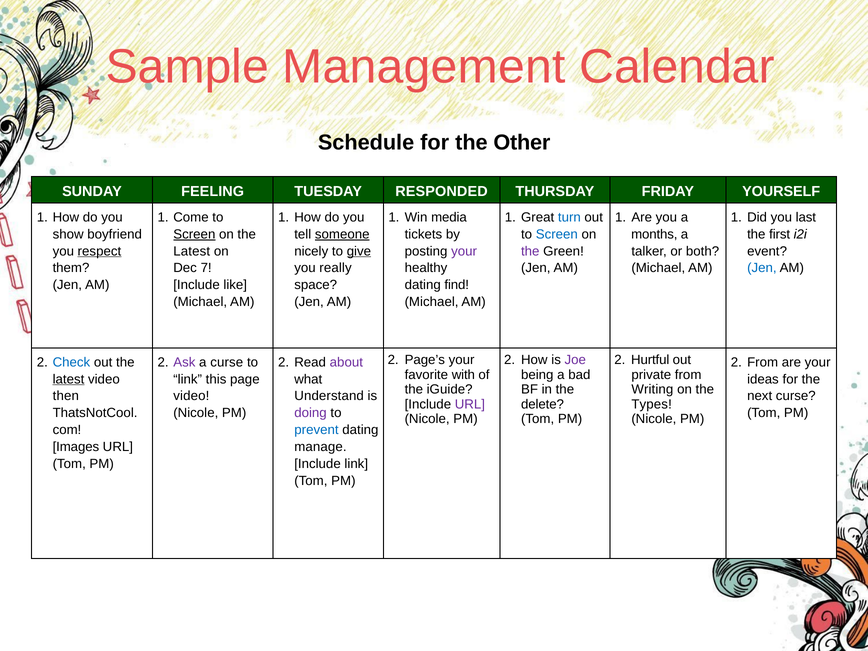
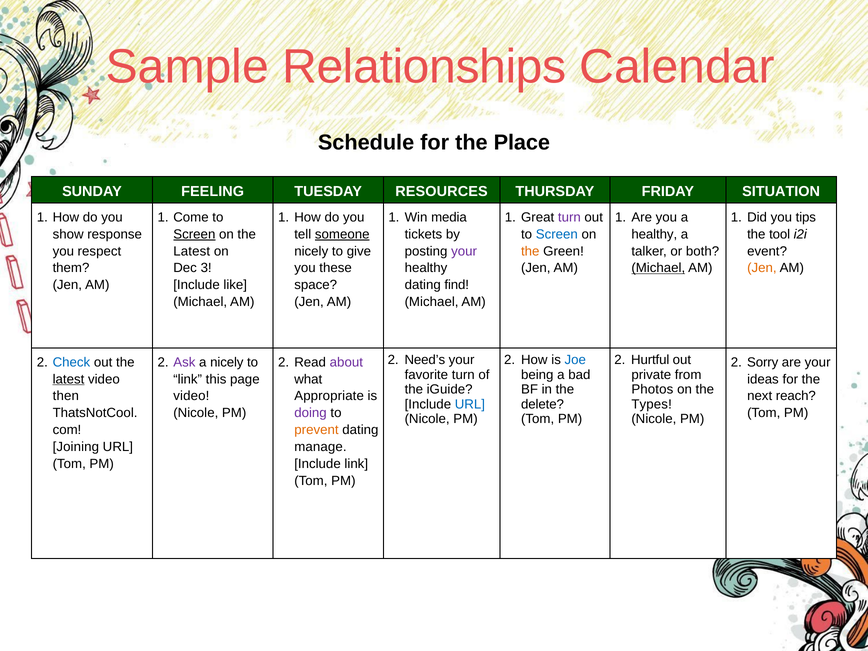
Management: Management -> Relationships (424, 67)
Other: Other -> Place (522, 143)
RESPONDED: RESPONDED -> RESOURCES (442, 191)
YOURSELF: YOURSELF -> SITUATION (781, 191)
turn colour: blue -> purple (569, 217)
last: last -> tips (806, 217)
boyfriend: boyfriend -> response (115, 234)
months: months -> healthy (654, 234)
first: first -> tool (780, 234)
respect underline: present -> none (99, 251)
give underline: present -> none (359, 251)
the colour: purple -> orange (530, 251)
7: 7 -> 3 (206, 268)
really: really -> these (336, 268)
Michael underline: none -> present (658, 268)
Jen colour: blue -> orange (762, 268)
Page’s: Page’s -> Need’s (425, 360)
Joe colour: purple -> blue (575, 360)
a curse: curse -> nicely (227, 362)
From: From -> Sorry (763, 362)
favorite with: with -> turn (463, 375)
Writing: Writing -> Photos (652, 390)
Understand: Understand -> Appropriate (329, 396)
next curse: curse -> reach (796, 396)
URL colour: purple -> blue (470, 404)
prevent colour: blue -> orange (316, 430)
Images: Images -> Joining (76, 447)
